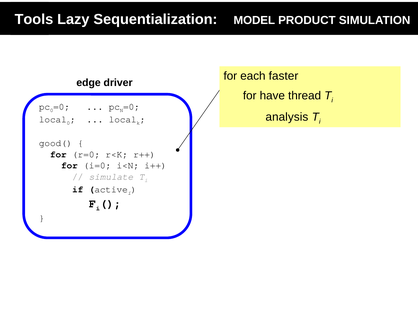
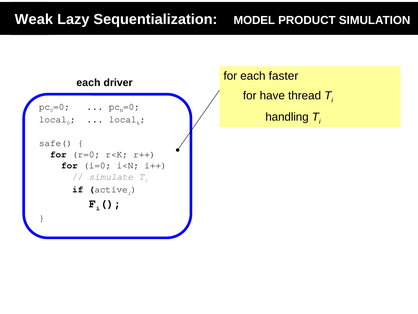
Tools: Tools -> Weak (34, 19)
edge: edge -> each (88, 83)
analysis: analysis -> handling (287, 117)
good(: good( -> safe( (56, 143)
